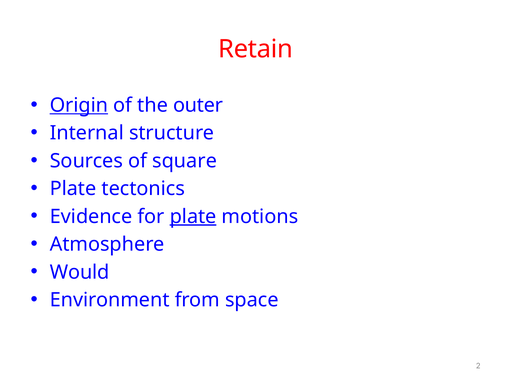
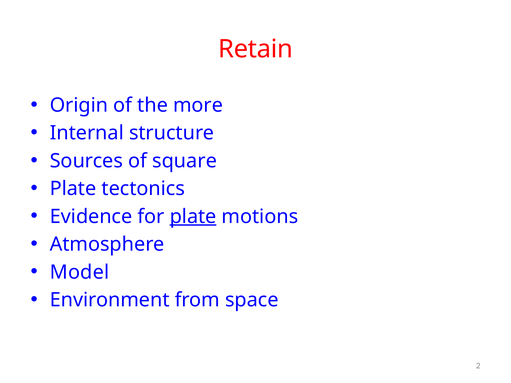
Origin underline: present -> none (79, 105)
outer: outer -> more (198, 105)
Would: Would -> Model (80, 272)
